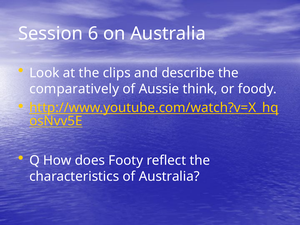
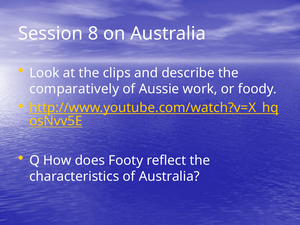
6: 6 -> 8 (93, 34)
think: think -> work (200, 89)
